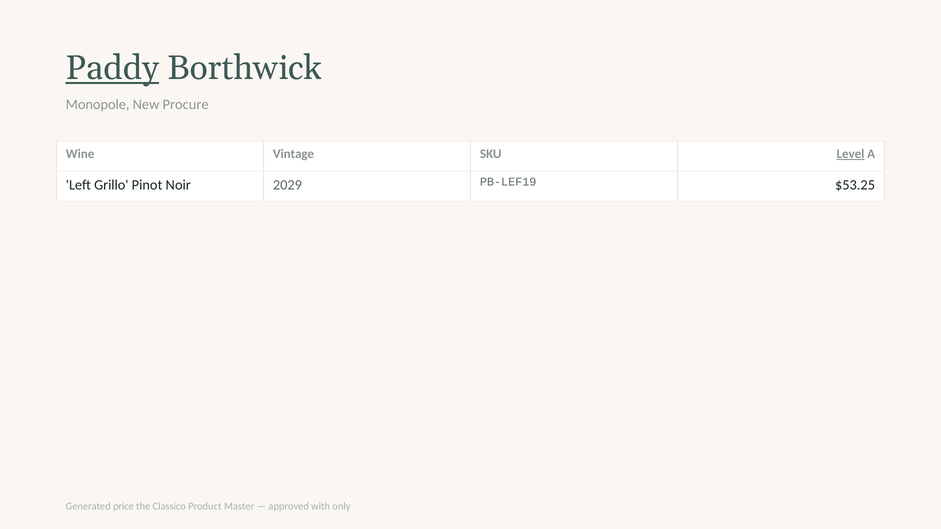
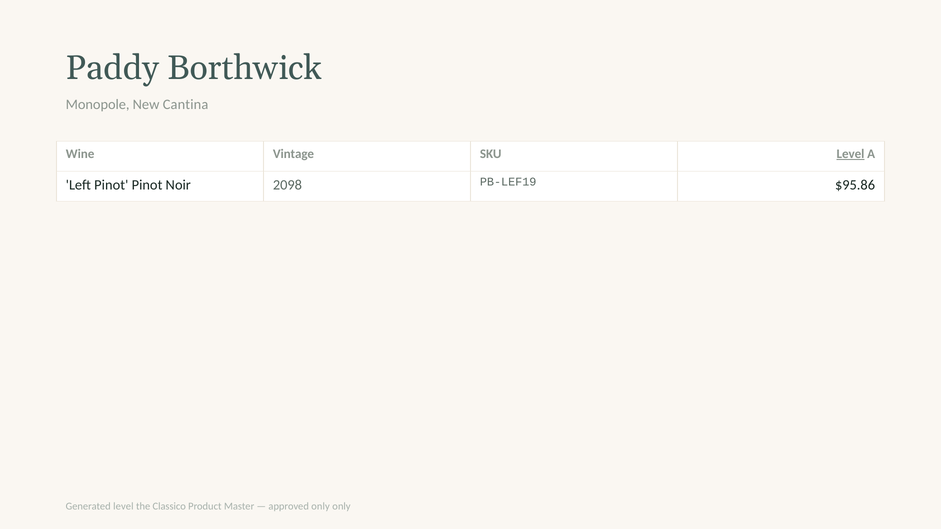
Paddy underline: present -> none (112, 68)
Procure: Procure -> Cantina (186, 104)
Left Grillo: Grillo -> Pinot (111, 185)
2029: 2029 -> 2098 (287, 185)
$53.25: $53.25 -> $95.86 (855, 185)
Generated price: price -> level (123, 507)
approved with: with -> only (321, 507)
